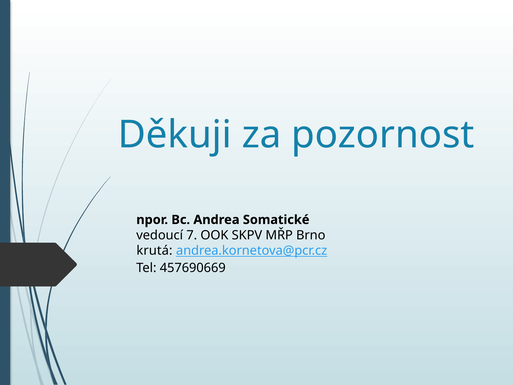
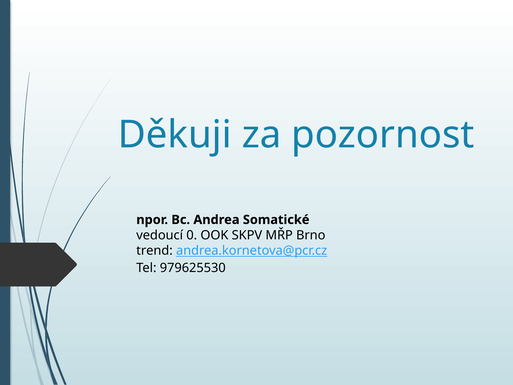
7: 7 -> 0 (192, 235)
krutá: krutá -> trend (155, 250)
457690669: 457690669 -> 979625530 (193, 268)
